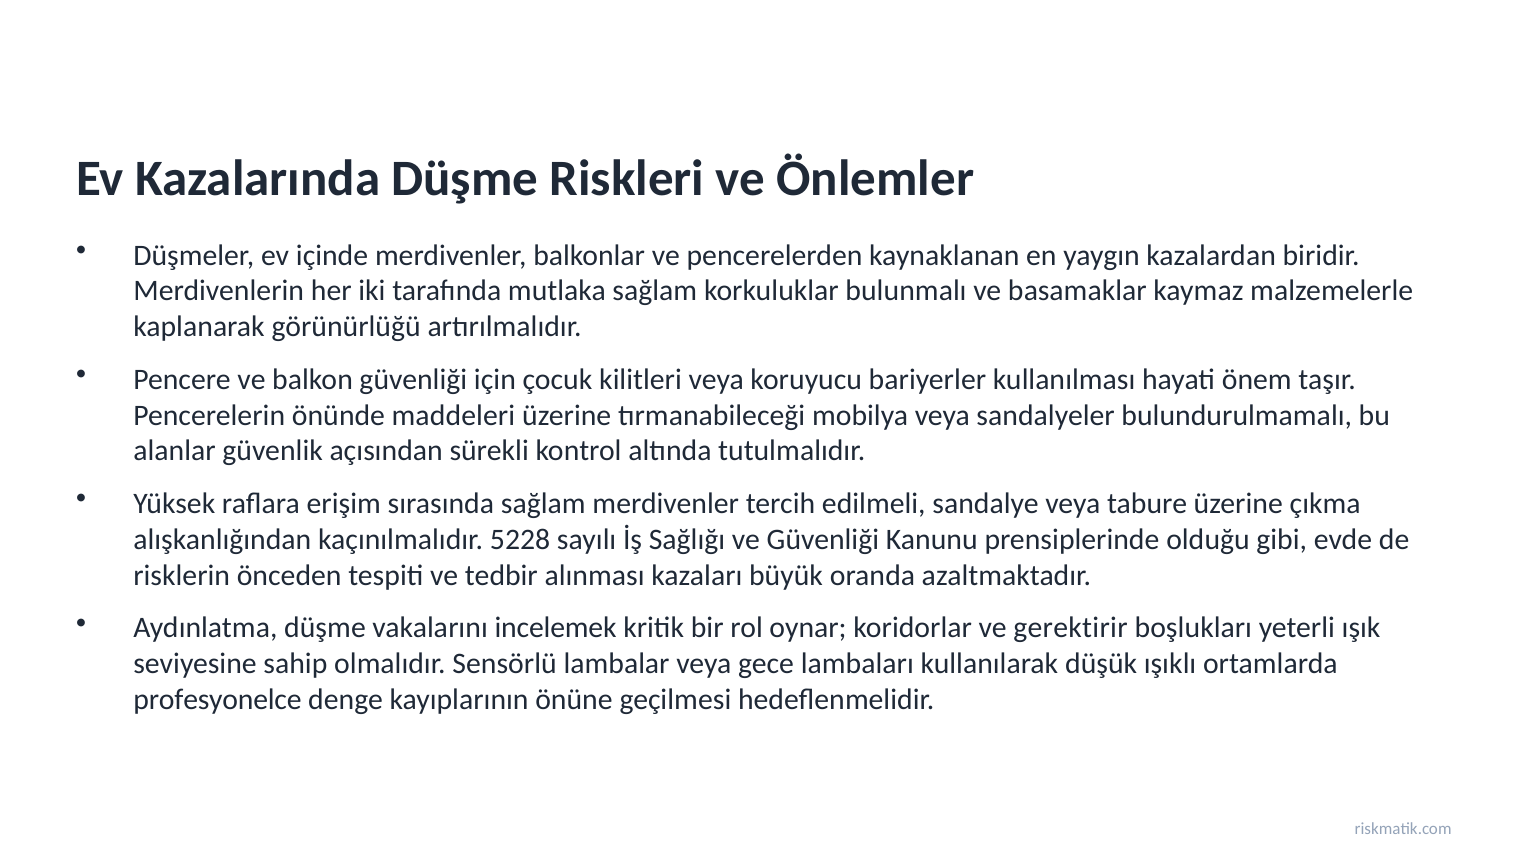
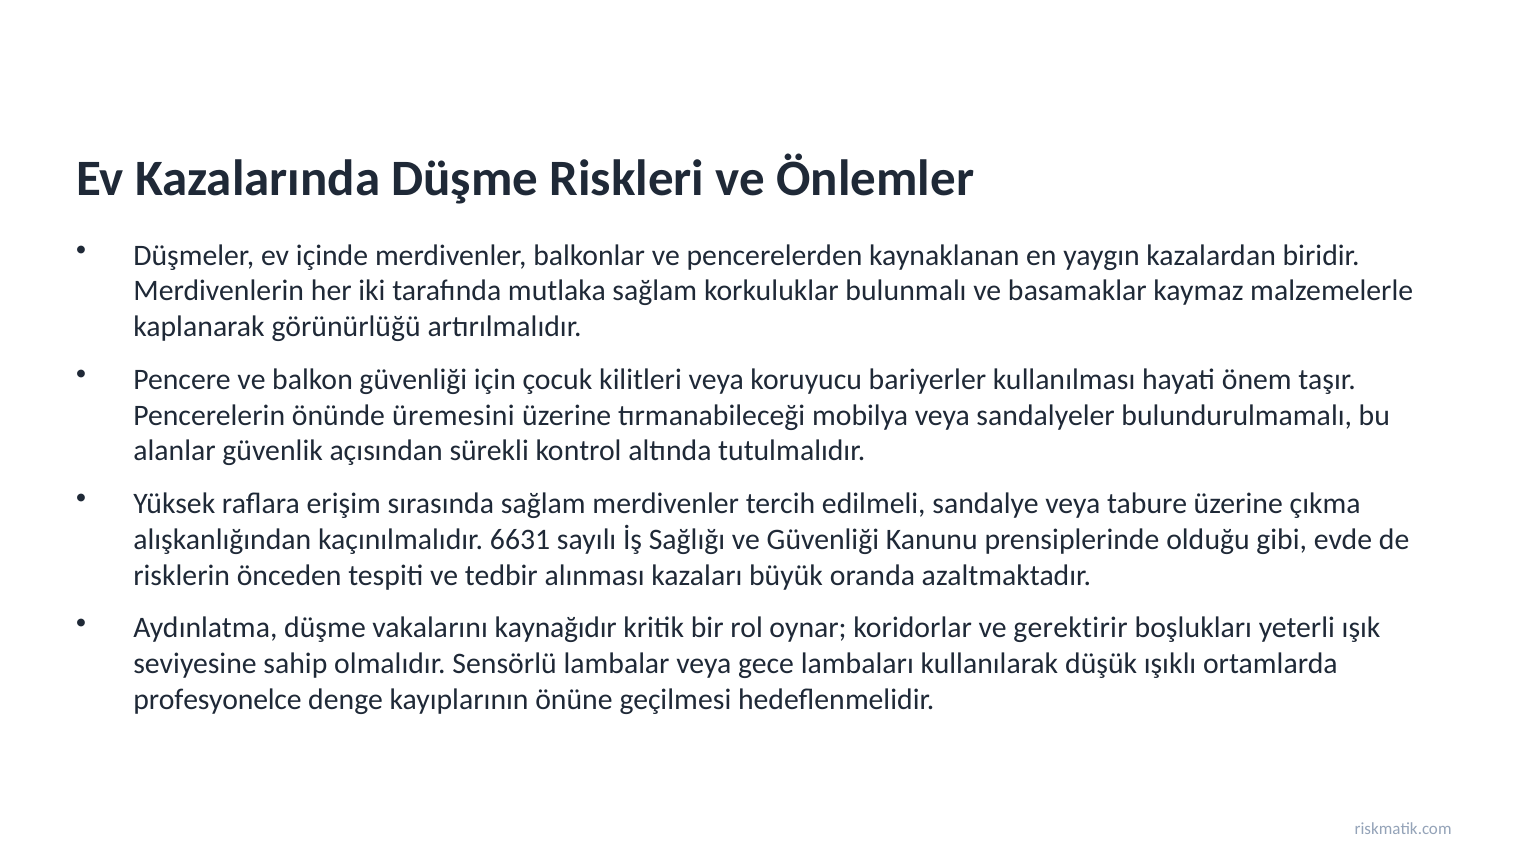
maddeleri: maddeleri -> üremesini (453, 415)
5228: 5228 -> 6631 (520, 539)
incelemek: incelemek -> kaynağıdır (556, 628)
